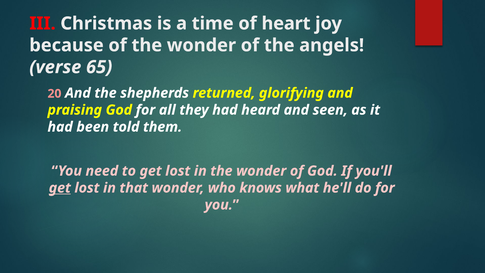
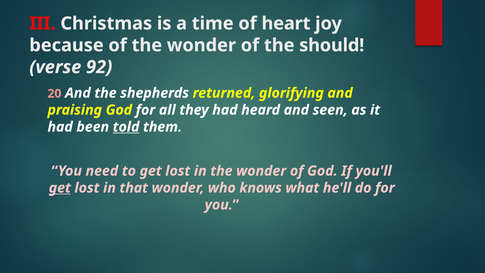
angels: angels -> should (332, 45)
65: 65 -> 92 (99, 67)
told underline: none -> present (126, 127)
